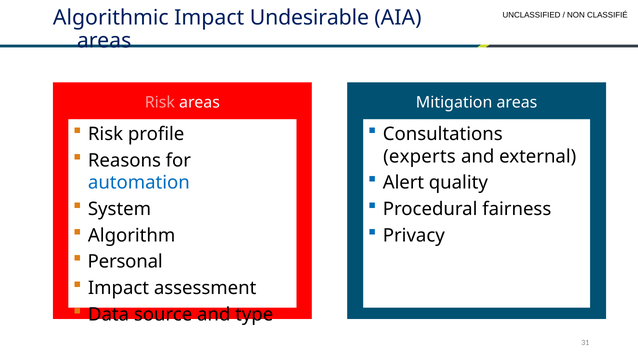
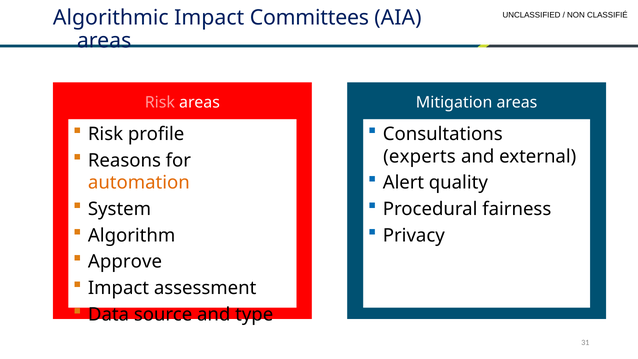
Undesirable: Undesirable -> Committees (309, 18)
automation colour: blue -> orange (139, 183)
Personal: Personal -> Approve (125, 262)
